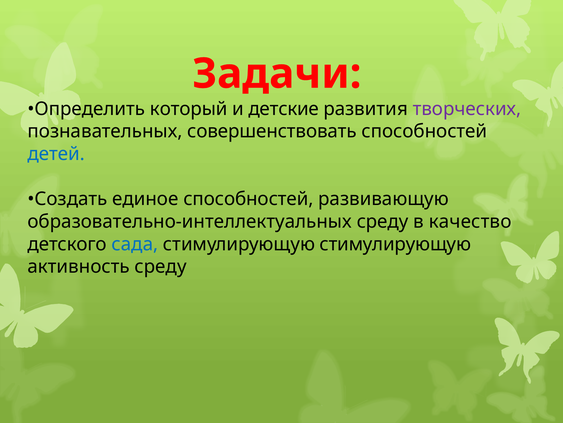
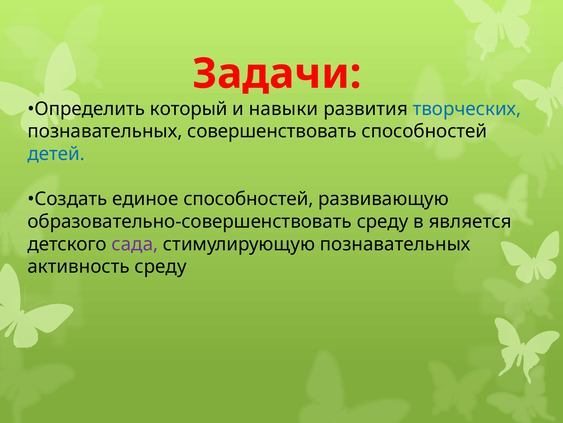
детские: детские -> навыки (284, 109)
творческих colour: purple -> blue (467, 109)
образовательно-интеллектуальных: образовательно-интеллектуальных -> образовательно-совершенствовать (190, 221)
качество: качество -> является (470, 221)
сада colour: blue -> purple (135, 244)
стимулирующую стимулирующую: стимулирующую -> познавательных (395, 244)
